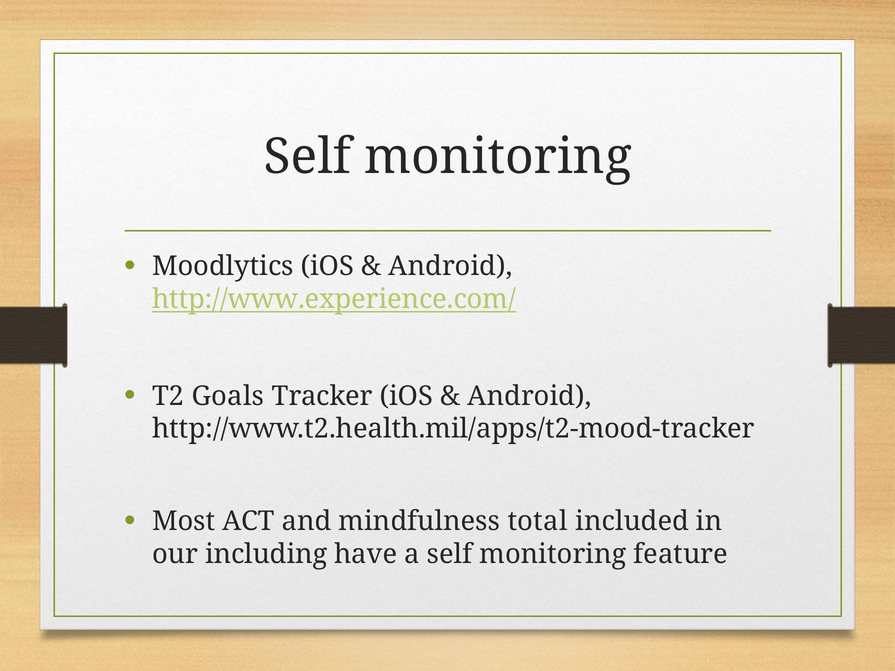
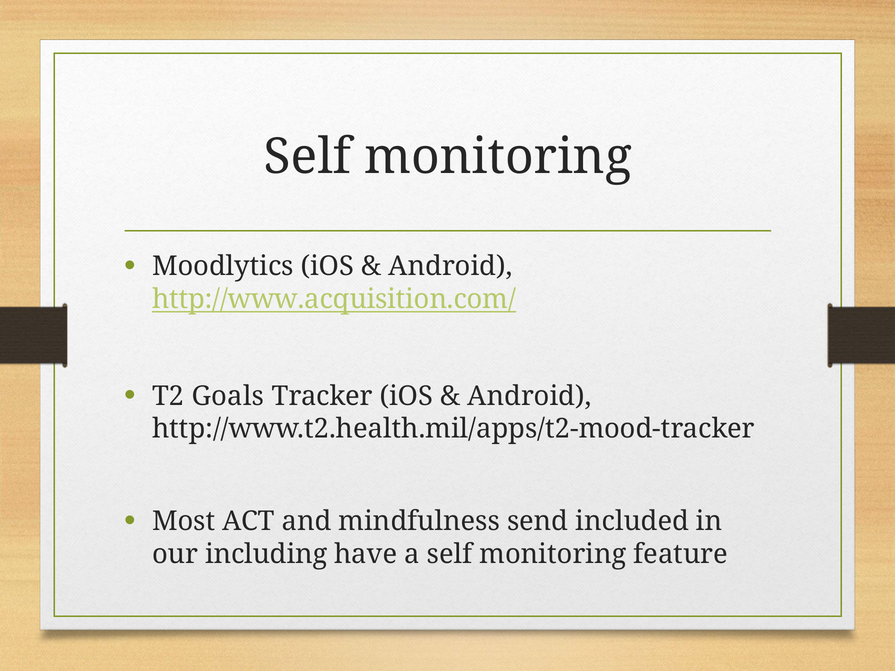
http://www.experience.com/: http://www.experience.com/ -> http://www.acquisition.com/ (334, 299)
total: total -> send (538, 522)
